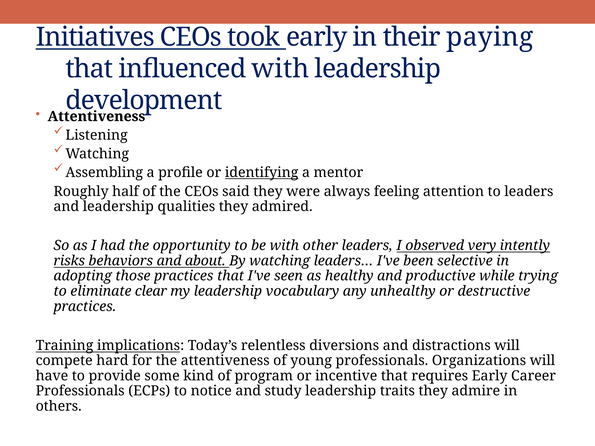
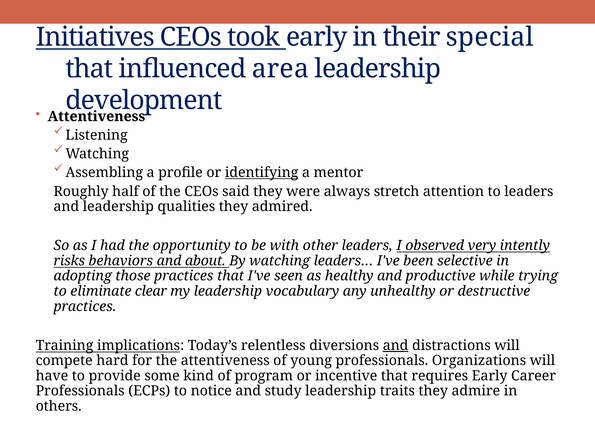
paying: paying -> special (490, 37)
influenced with: with -> area (280, 69)
feeling: feeling -> stretch (397, 191)
and underline: none -> present (396, 346)
